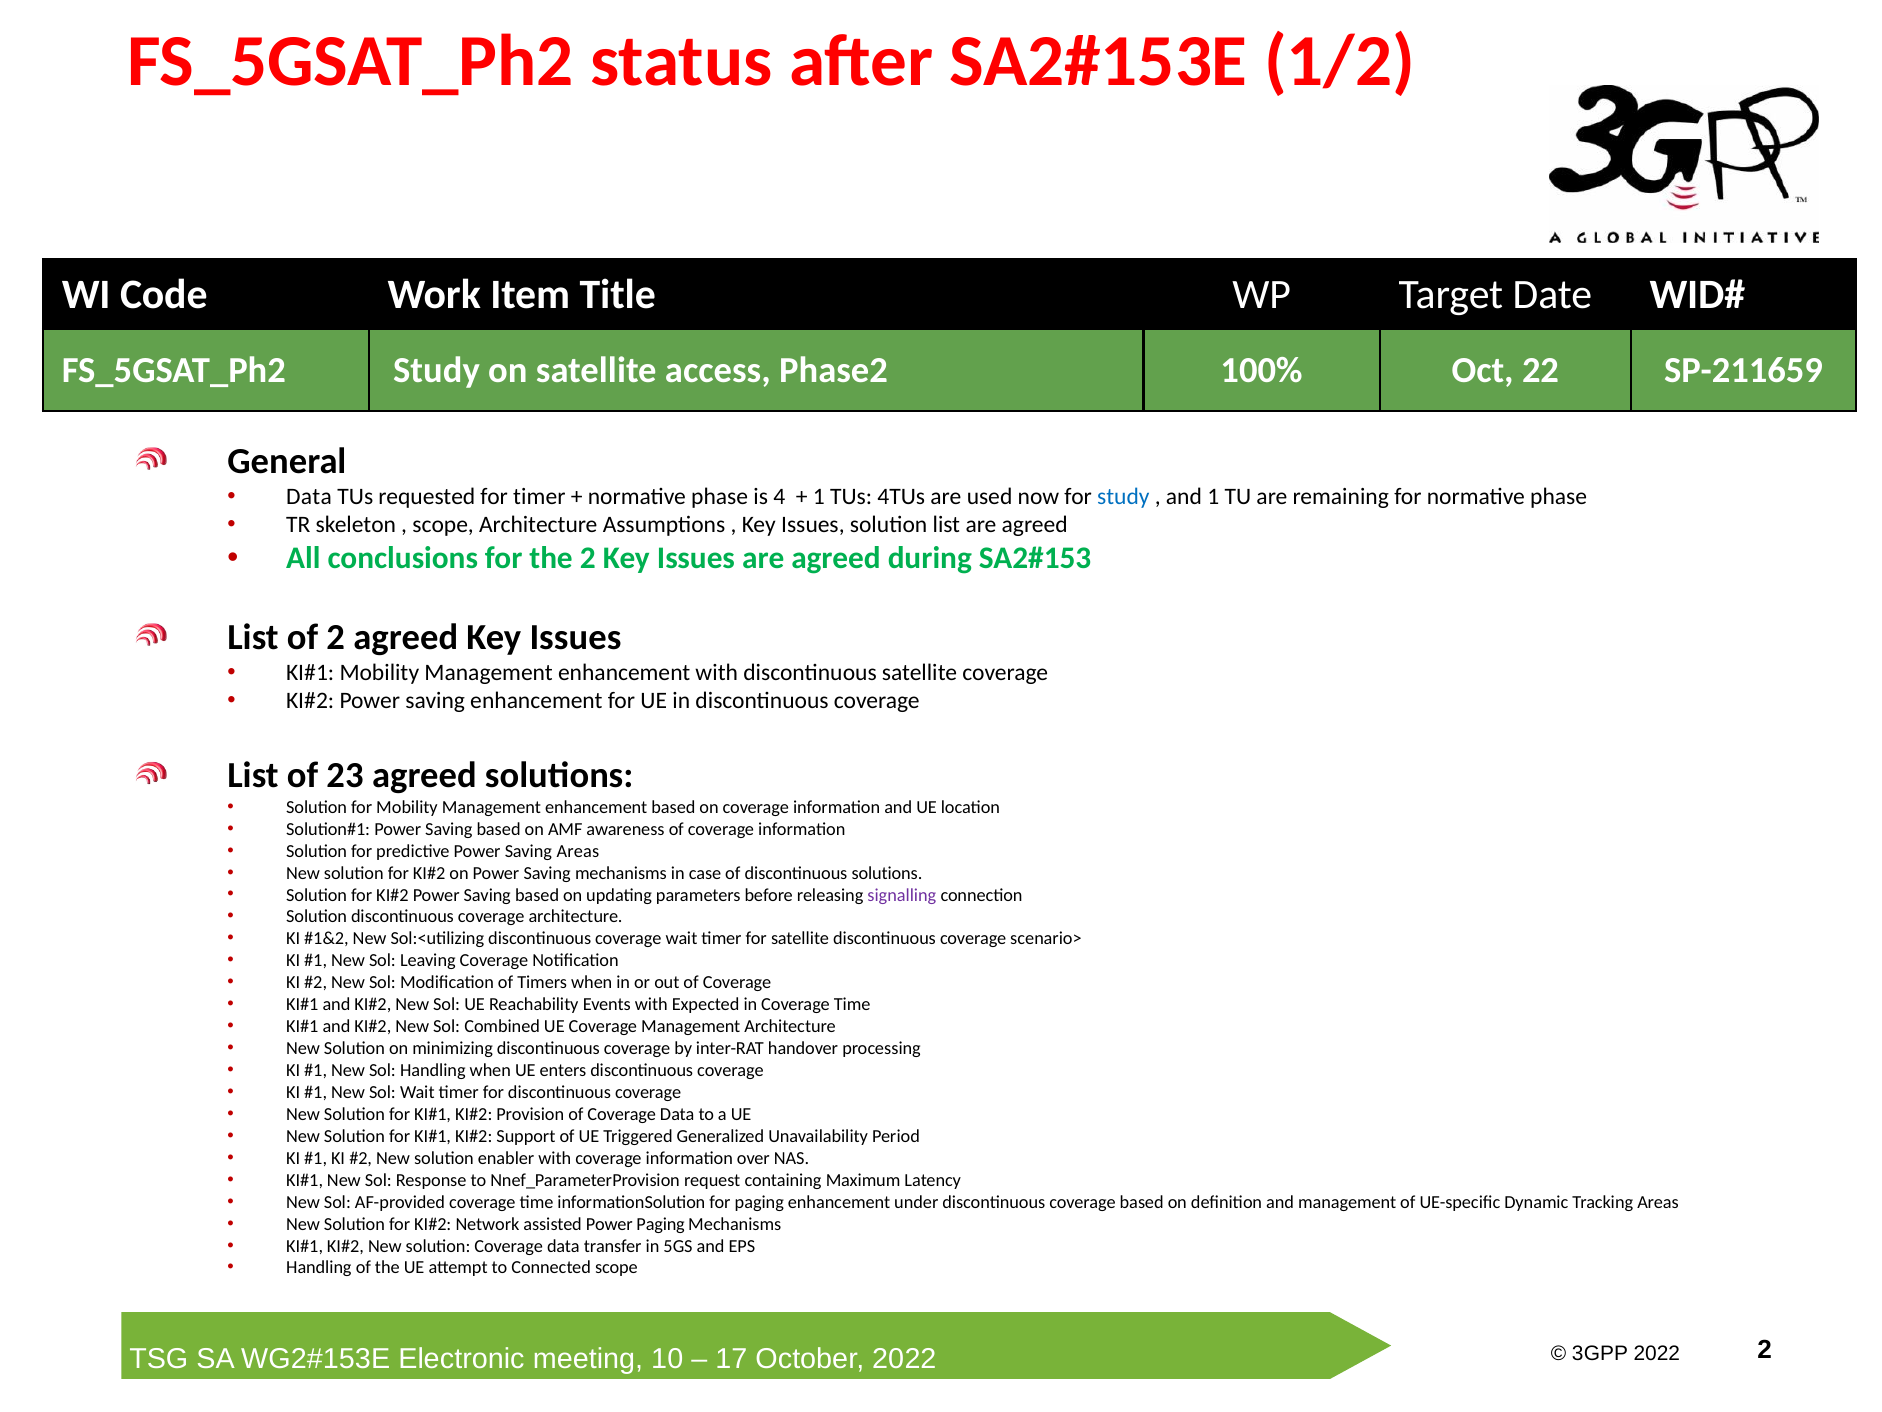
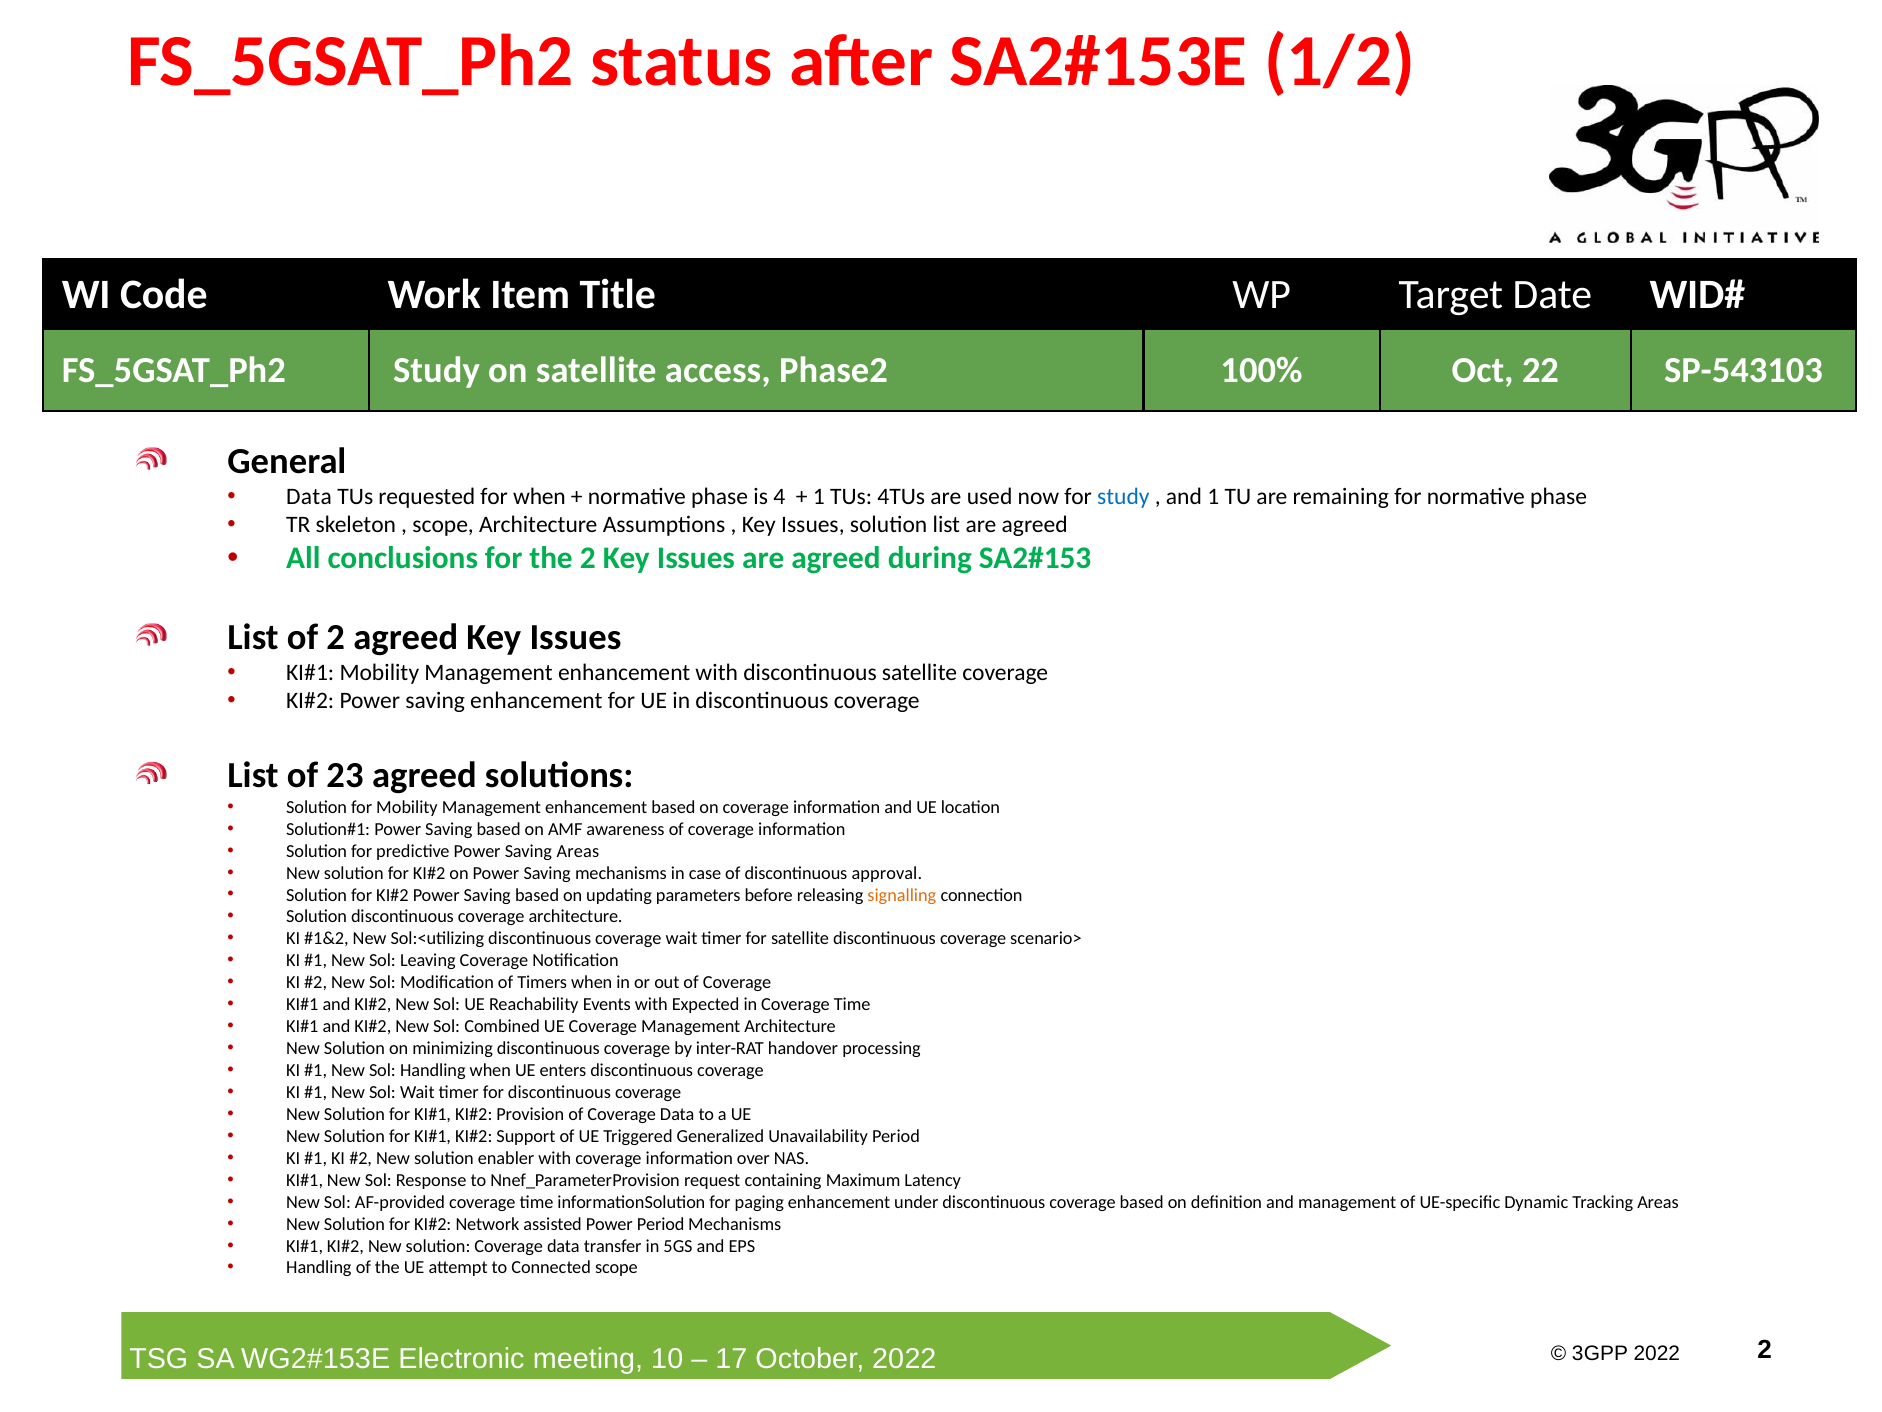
SP-211659: SP-211659 -> SP-543103 (1743, 370)
for timer: timer -> when (540, 496)
discontinuous solutions: solutions -> approval (887, 873)
signalling colour: purple -> orange (902, 895)
Power Paging: Paging -> Period (661, 1224)
